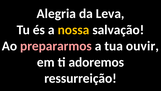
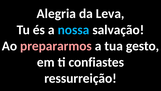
nossa colour: yellow -> light blue (73, 30)
ouvir: ouvir -> gesto (143, 46)
adoremos: adoremos -> confiastes (96, 62)
